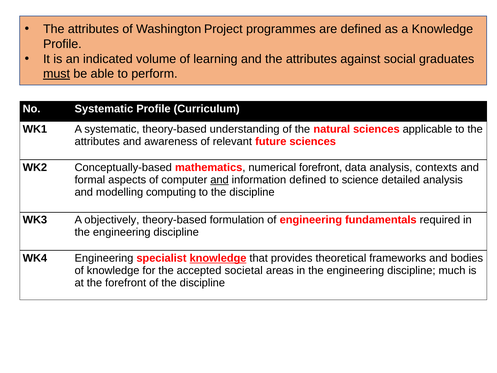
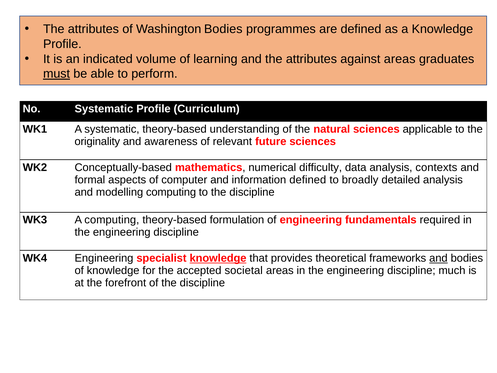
Washington Project: Project -> Bodies (223, 29)
against social: social -> areas (400, 59)
attributes: attributes -> originality (97, 142)
numerical forefront: forefront -> difficulty (321, 167)
and underline: present -> none (220, 180)
science: science -> broadly (360, 180)
A objectively: objectively -> computing (112, 220)
and underline: none -> present (438, 258)
